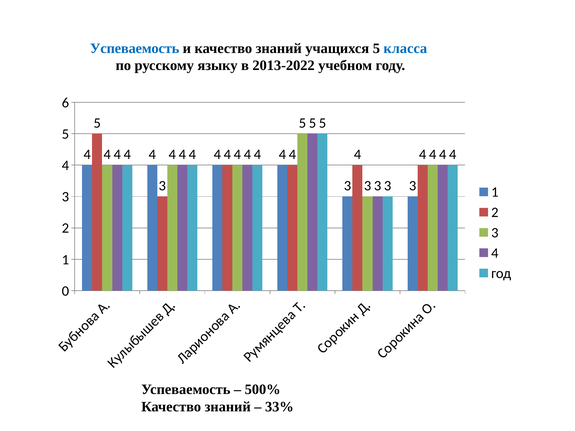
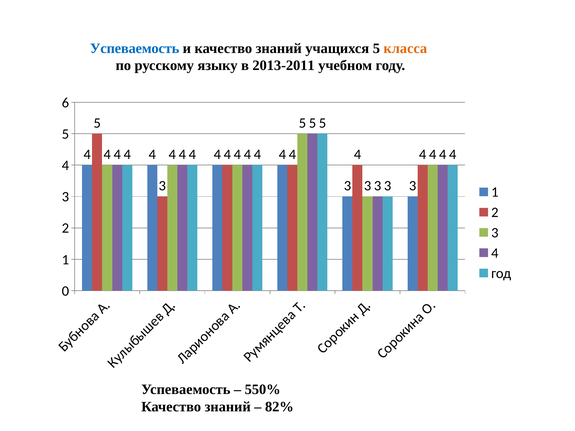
класса colour: blue -> orange (405, 48)
2013-2022: 2013-2022 -> 2013-2011 (284, 66)
500%: 500% -> 550% (263, 390)
33%: 33% -> 82% (279, 407)
